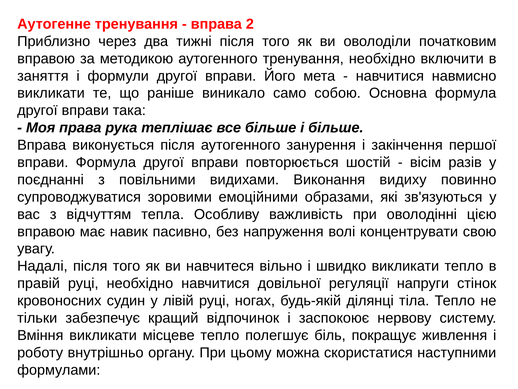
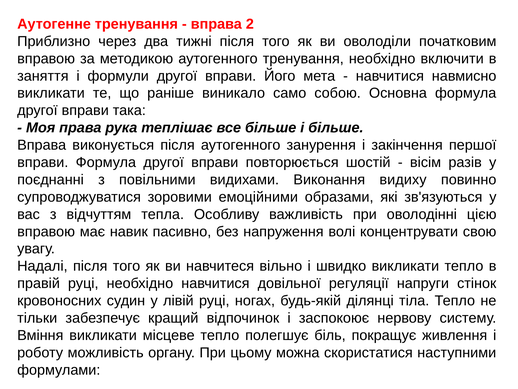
внутрішньо: внутрішньо -> можливість (106, 352)
